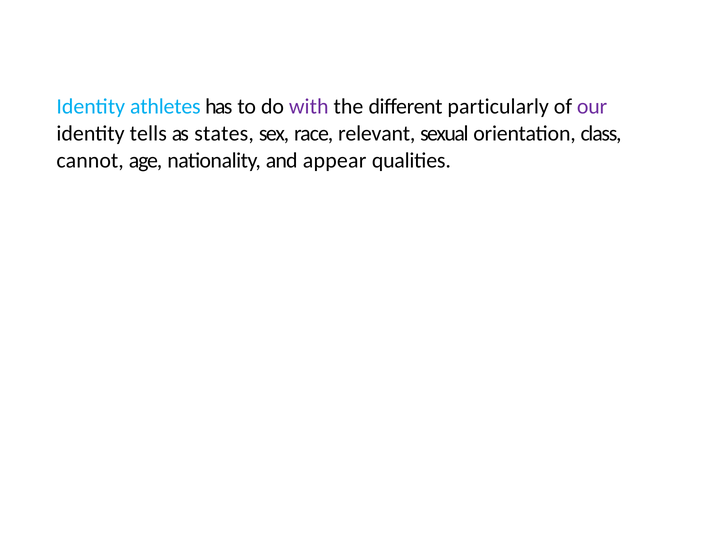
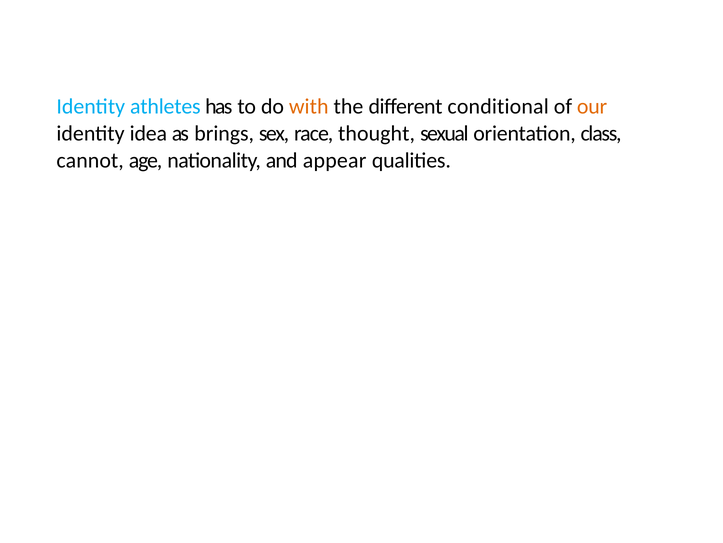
with colour: purple -> orange (309, 107)
particularly: particularly -> conditional (498, 107)
our colour: purple -> orange (592, 107)
tells: tells -> idea (148, 134)
states: states -> brings (224, 134)
relevant: relevant -> thought (377, 134)
